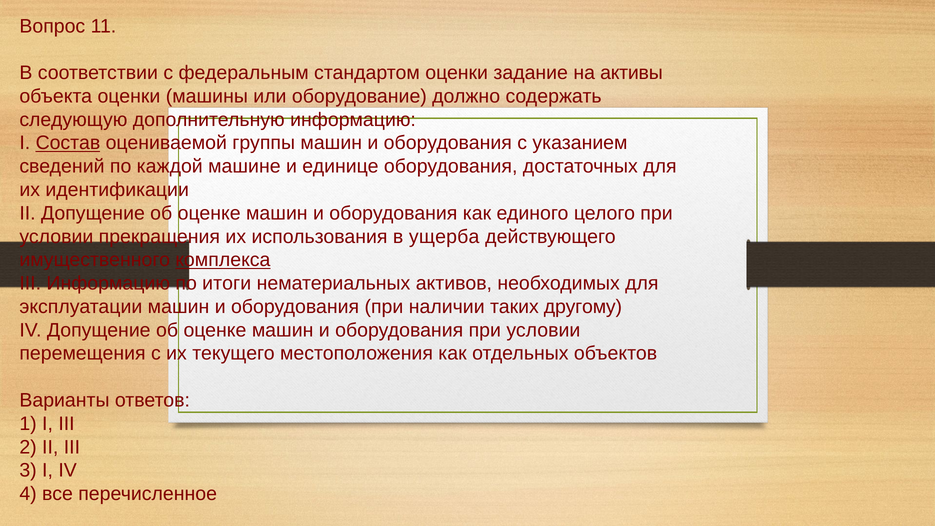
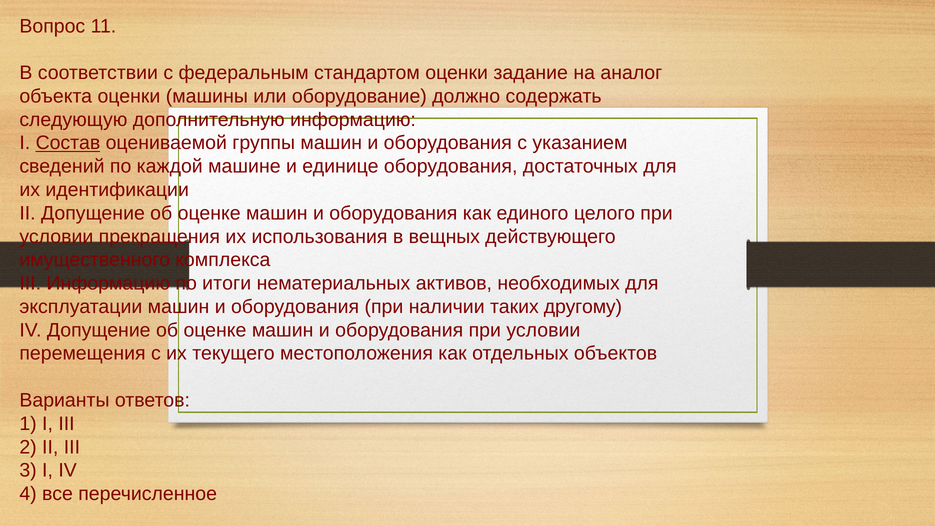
активы: активы -> аналог (631, 73)
ущерба: ущерба -> вещных (444, 237)
комплекса underline: present -> none (223, 260)
